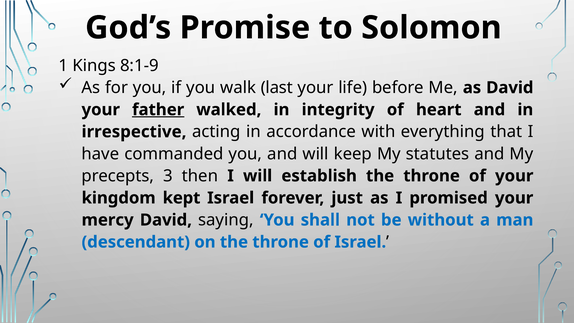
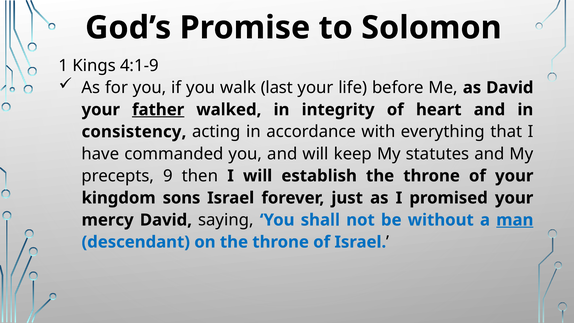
8:1-9: 8:1-9 -> 4:1-9 (139, 66)
irrespective: irrespective -> consistency (134, 132)
3: 3 -> 9 (168, 176)
kept: kept -> sons (182, 198)
man underline: none -> present (515, 220)
